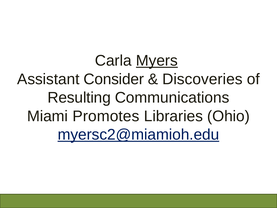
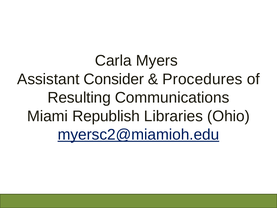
Myers underline: present -> none (157, 61)
Discoveries: Discoveries -> Procedures (202, 79)
Promotes: Promotes -> Republish (106, 116)
